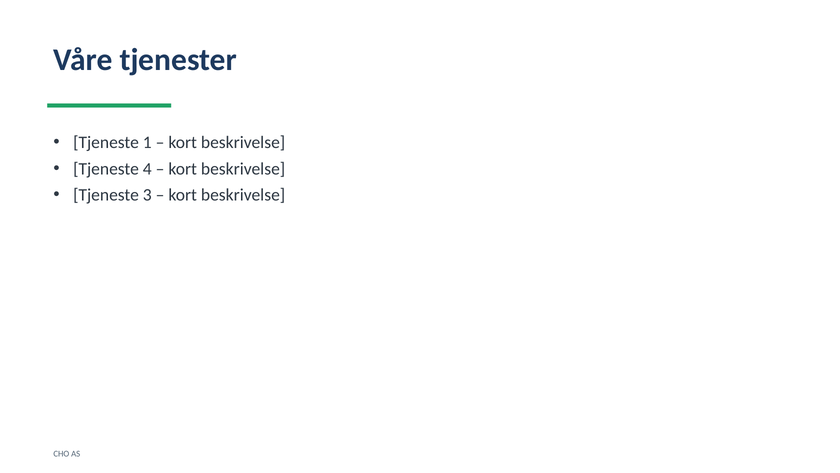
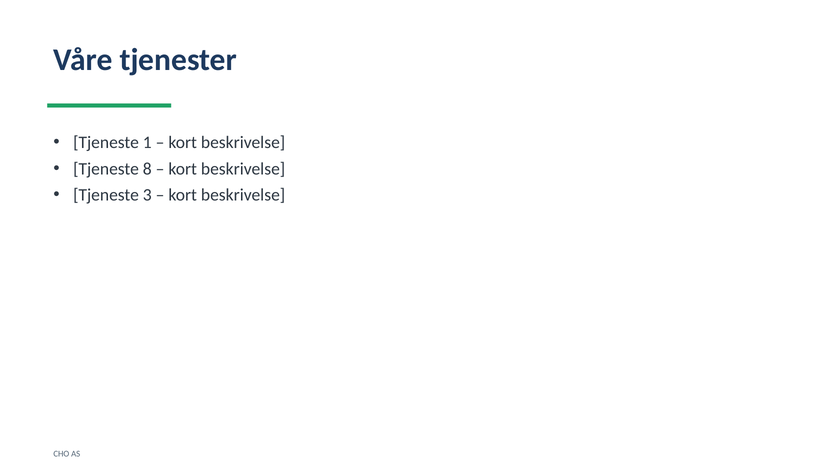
4: 4 -> 8 (147, 169)
